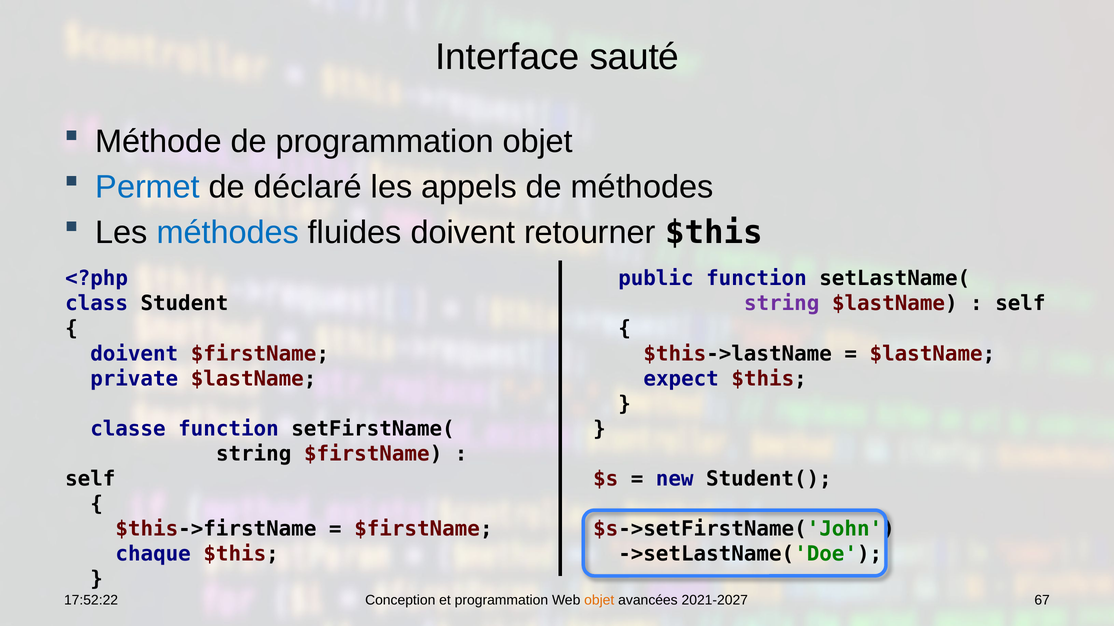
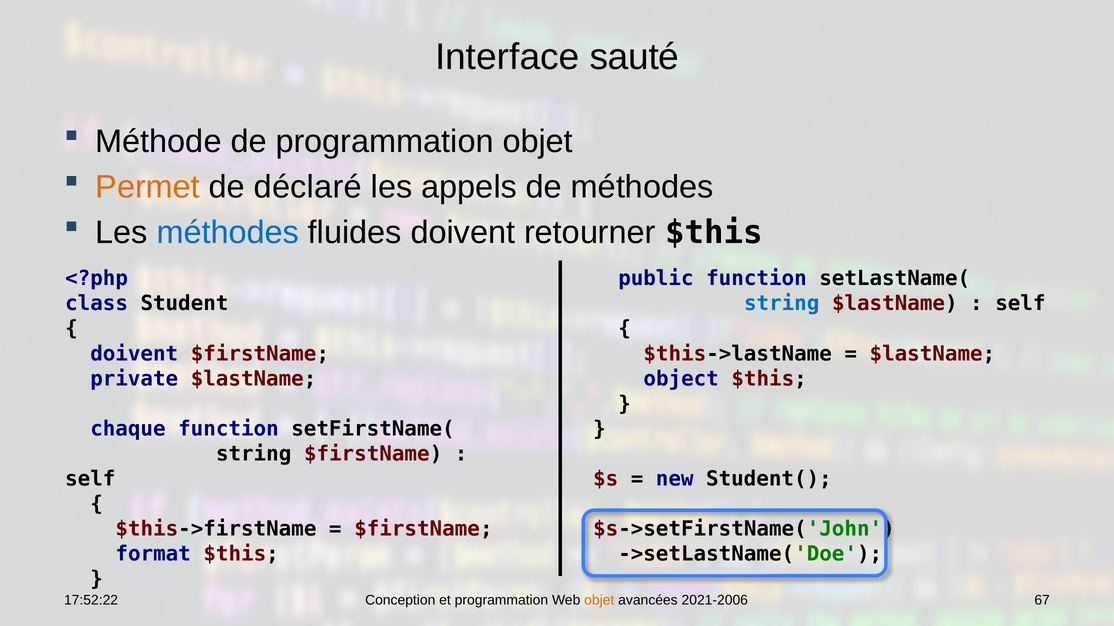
Permet colour: blue -> orange (148, 187)
string colour: purple -> blue (782, 304)
expect: expect -> object (681, 379)
classe: classe -> chaque (128, 429)
chaque: chaque -> format (153, 554)
2021-2027: 2021-2027 -> 2021-2006 (715, 601)
